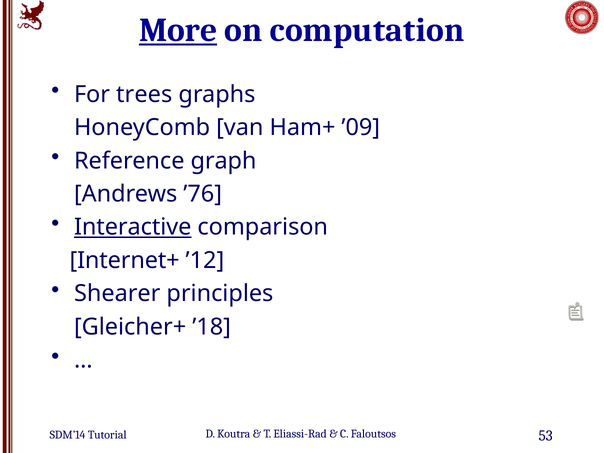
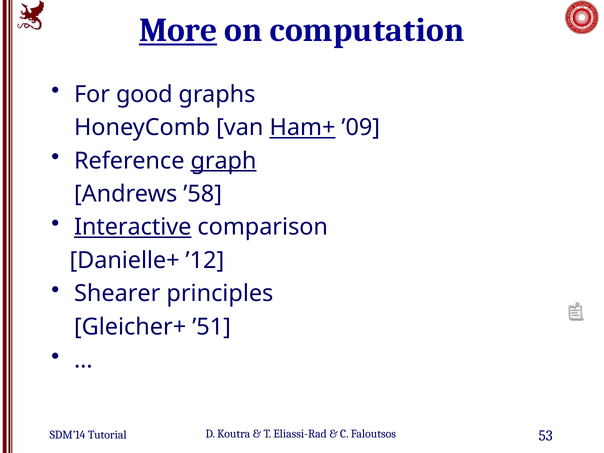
trees: trees -> good (144, 94)
Ham+ underline: none -> present (302, 128)
graph underline: none -> present (224, 161)
’76: ’76 -> ’58 (203, 194)
Internet+: Internet+ -> Danielle+ (125, 260)
’18: ’18 -> ’51 (212, 327)
